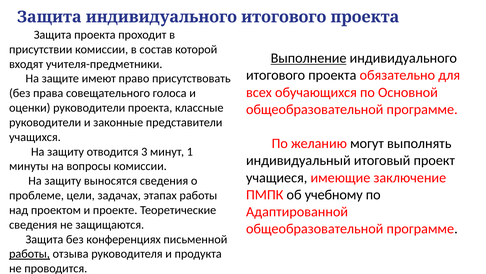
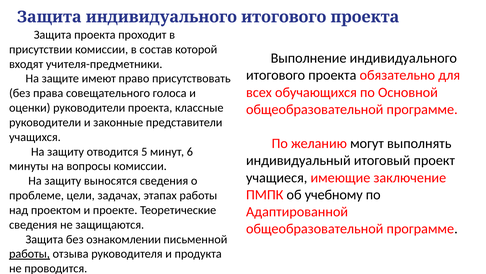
Выполнение underline: present -> none (309, 58)
3: 3 -> 5 (144, 151)
1: 1 -> 6 (190, 151)
конференциях: конференциях -> ознакомлении (124, 239)
